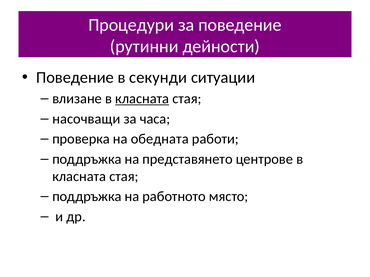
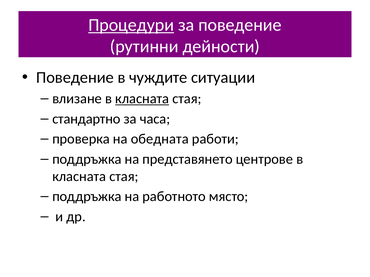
Процедури underline: none -> present (131, 25)
секунди: секунди -> чуждите (158, 78)
насочващи: насочващи -> стандартно (86, 119)
